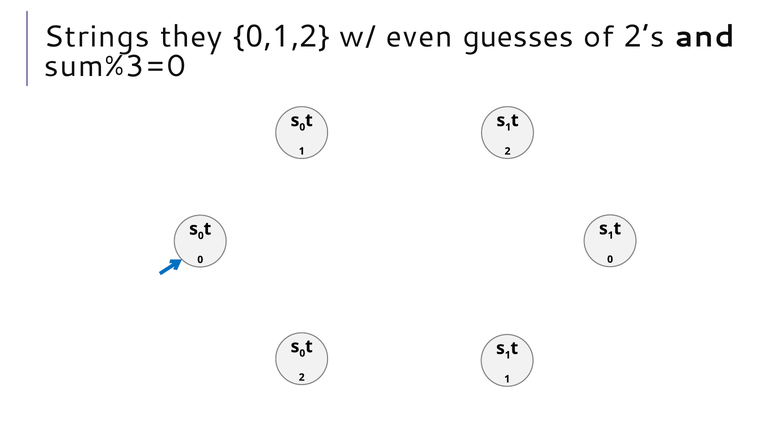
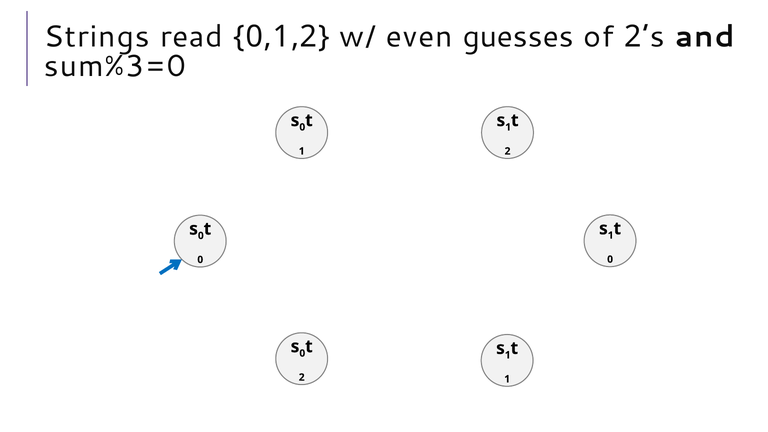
they: they -> read (191, 37)
